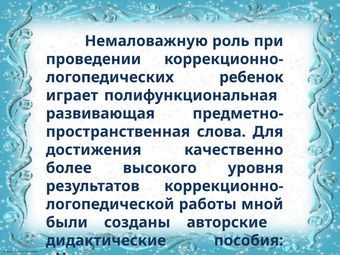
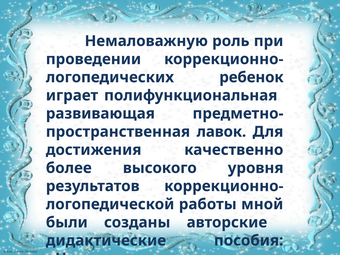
слова: слова -> лавок (221, 132)
